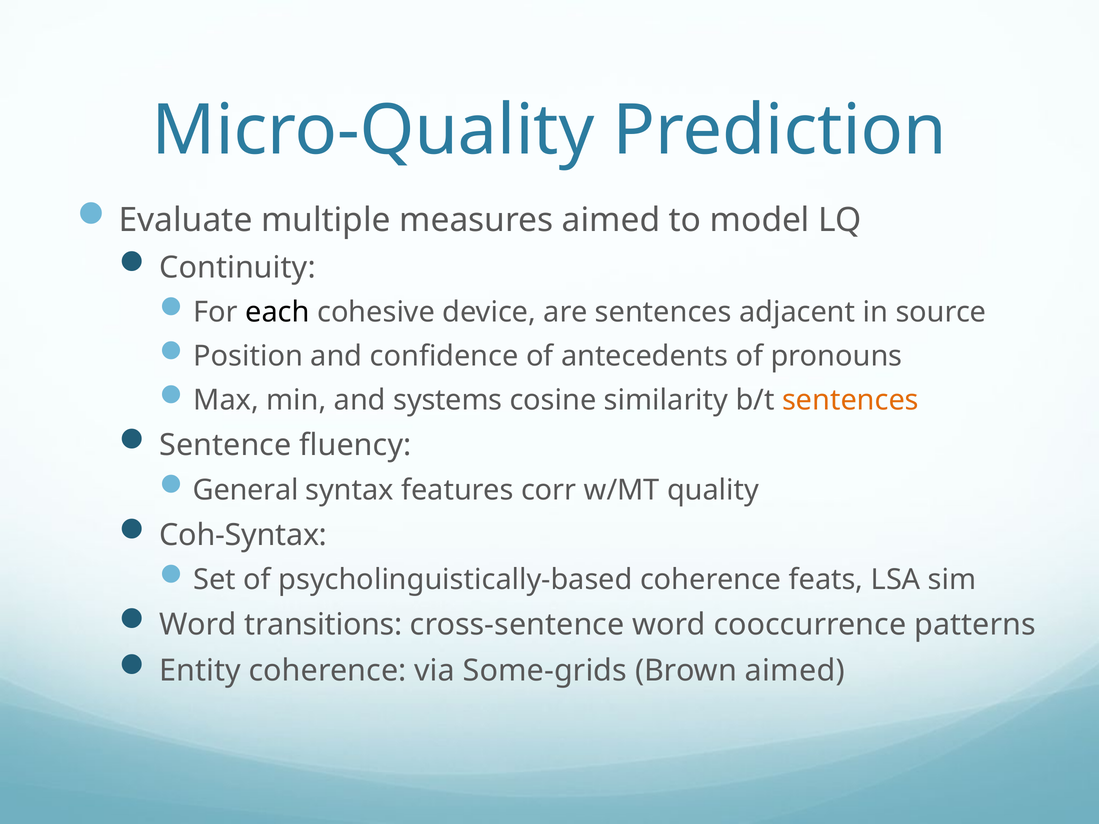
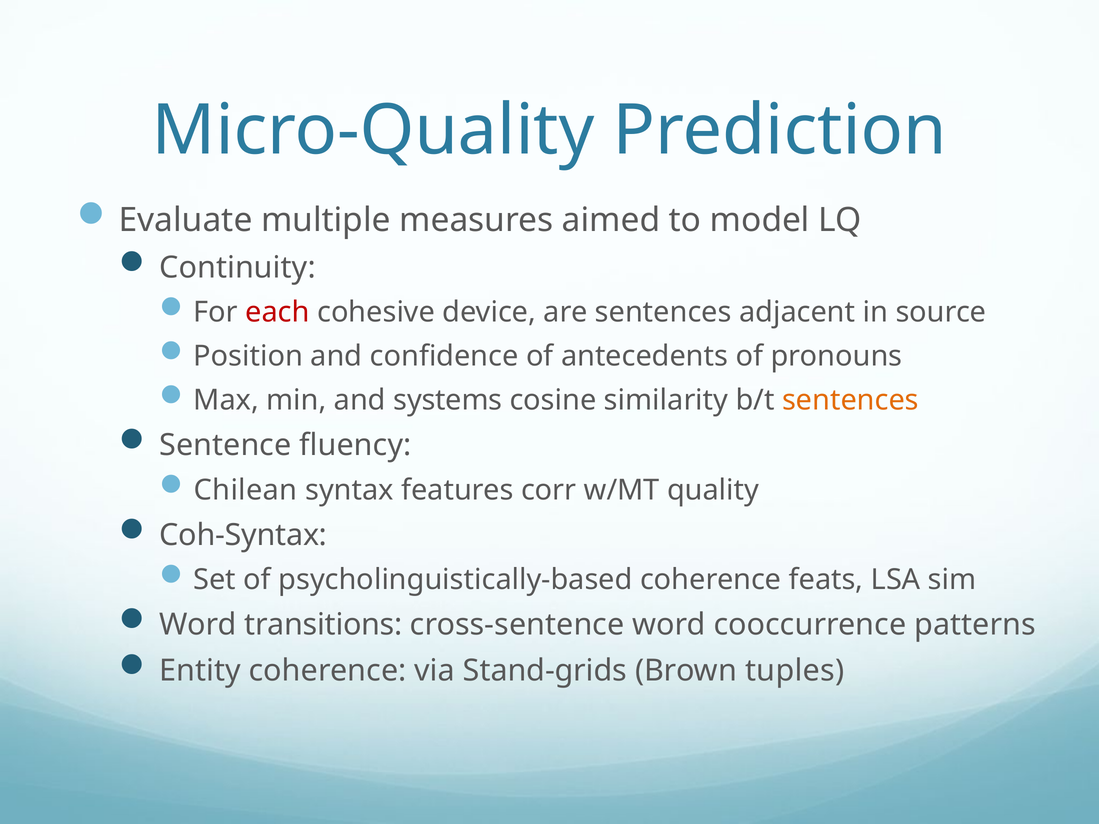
each colour: black -> red (277, 313)
General: General -> Chilean (245, 490)
Some-grids: Some-grids -> Stand-grids (545, 671)
Brown aimed: aimed -> tuples (795, 671)
